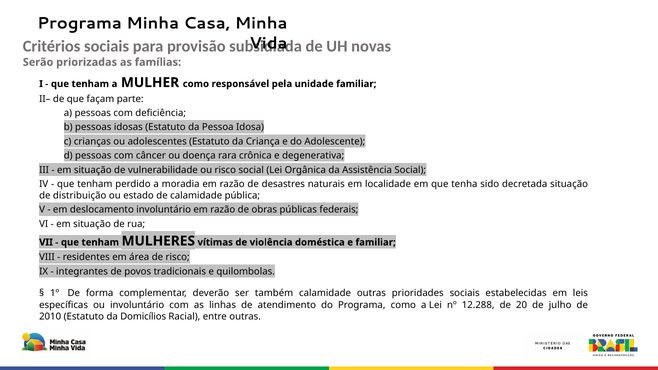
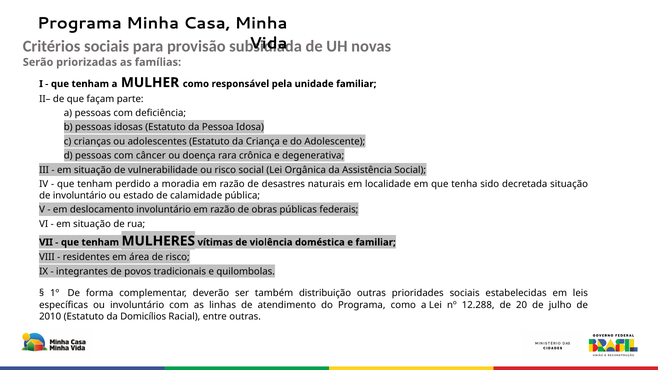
de distribuição: distribuição -> involuntário (80, 196)
também calamidade: calamidade -> distribuição (325, 293)
